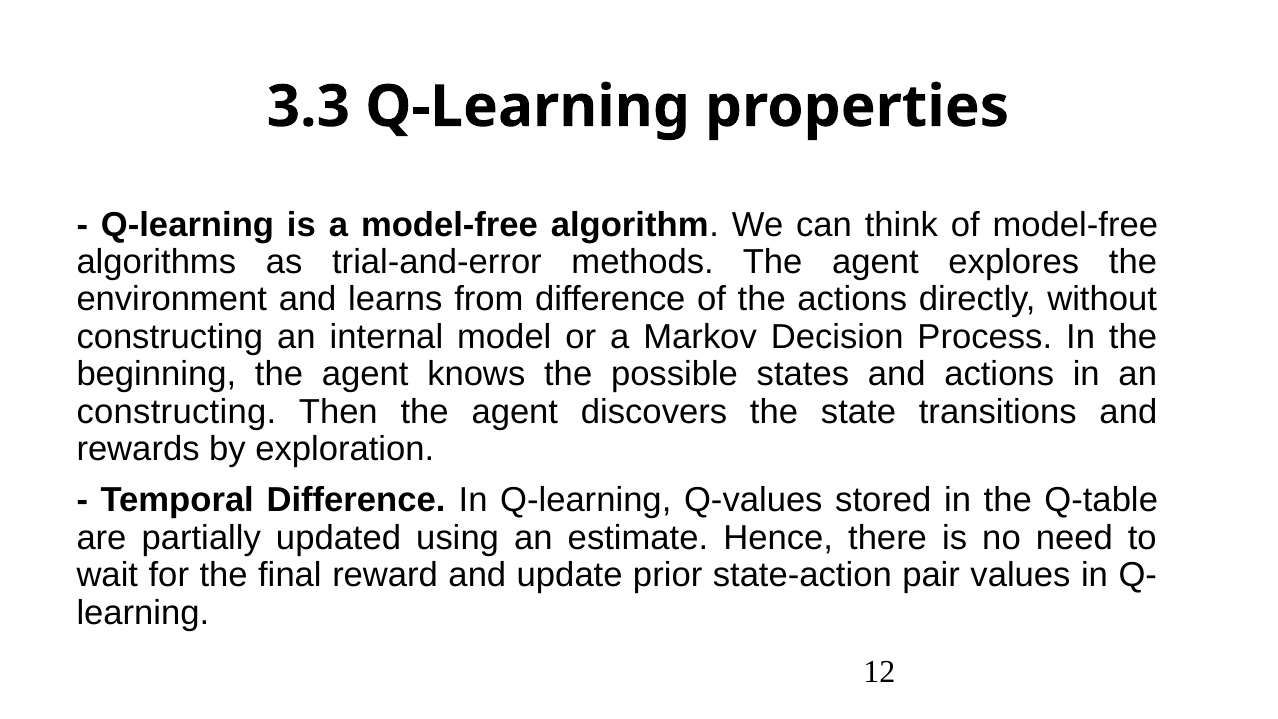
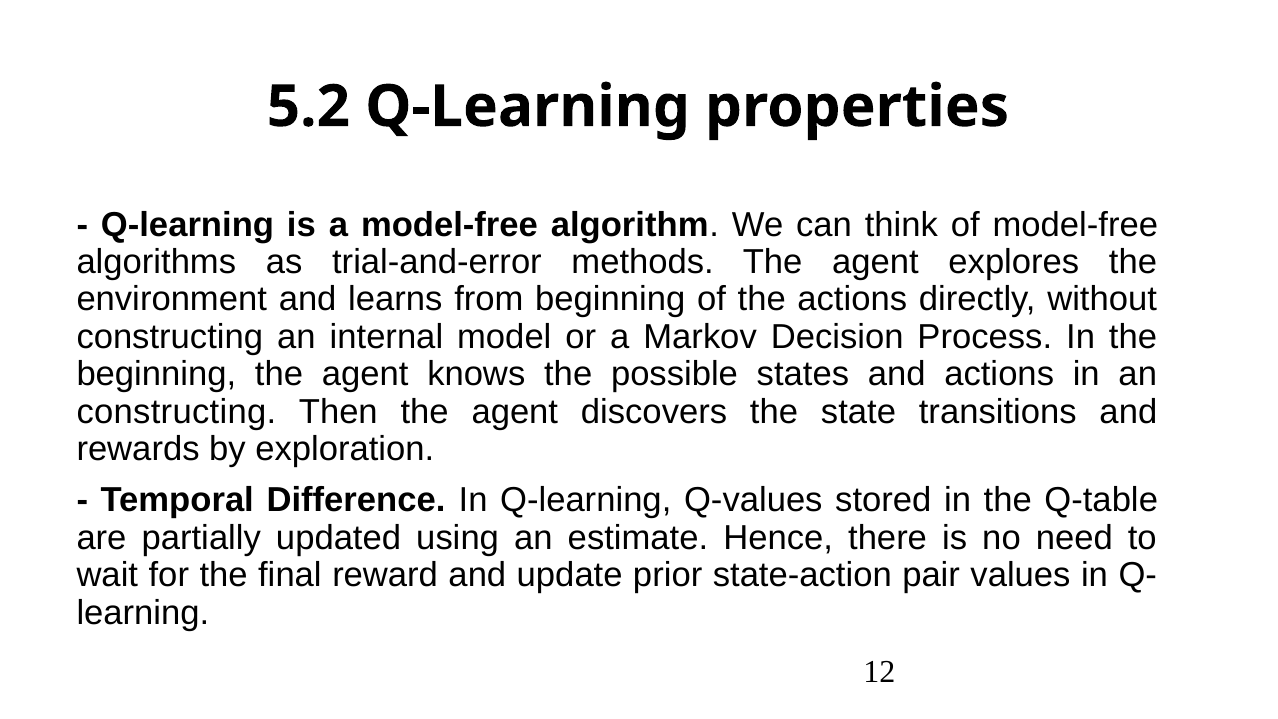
3.3: 3.3 -> 5.2 (308, 107)
from difference: difference -> beginning (610, 299)
